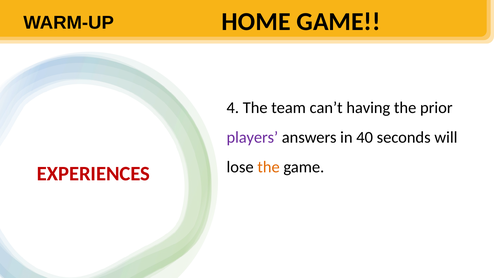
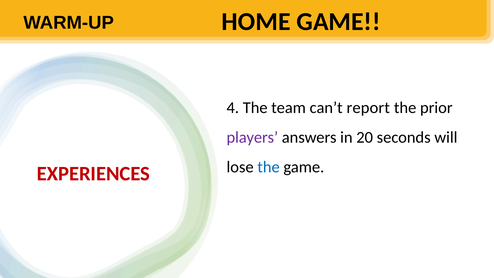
having: having -> report (368, 108)
40: 40 -> 20 (365, 137)
the colour: orange -> blue (269, 167)
